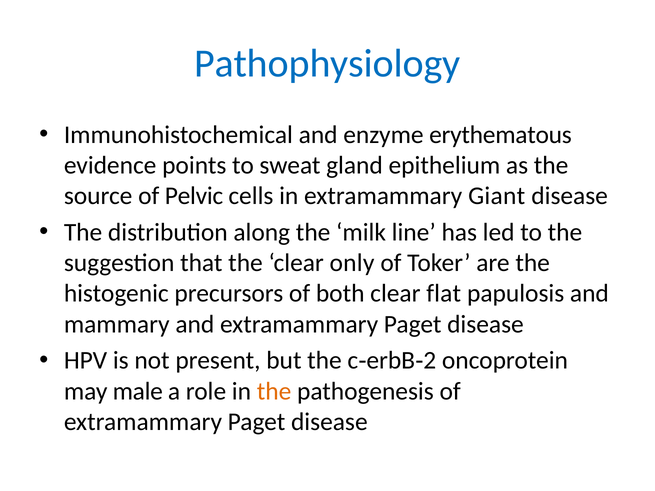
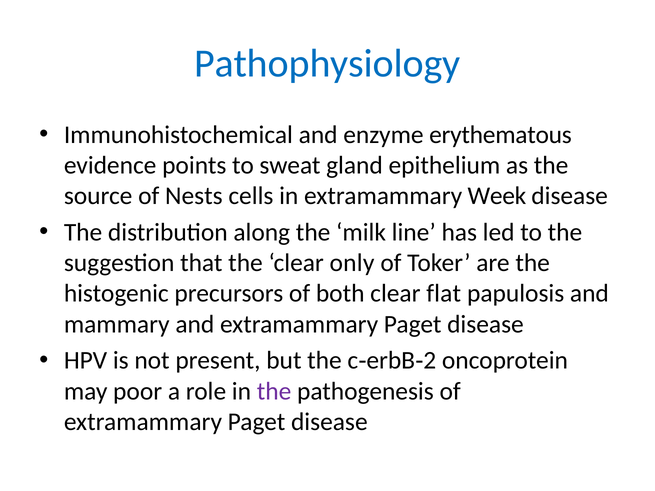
Pelvic: Pelvic -> Nests (194, 196)
Giant: Giant -> Week (497, 196)
male: male -> poor (138, 391)
the colour: orange -> purple (274, 391)
